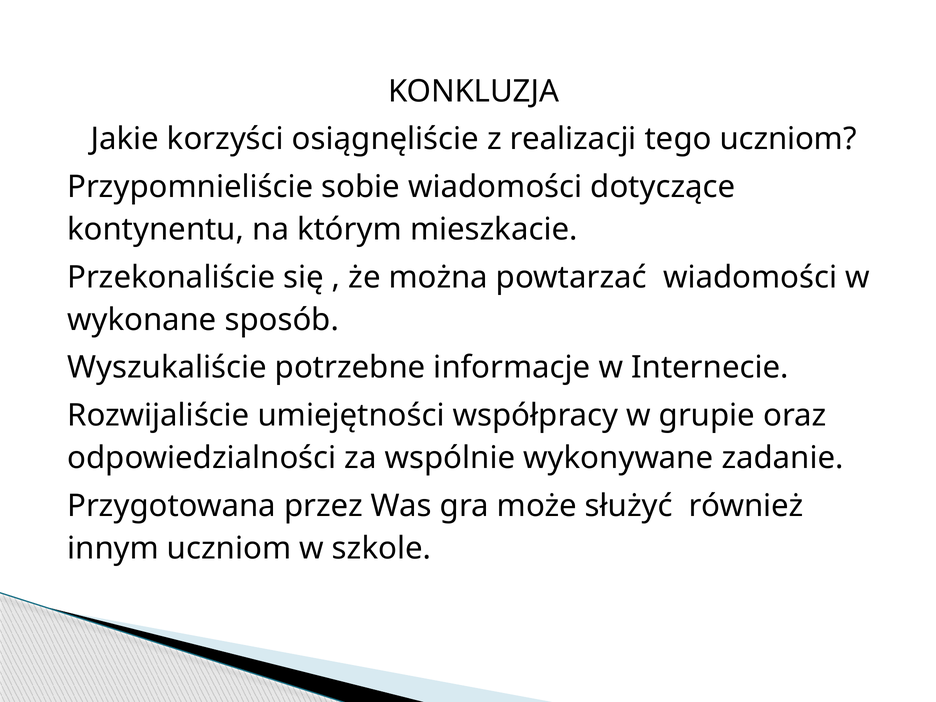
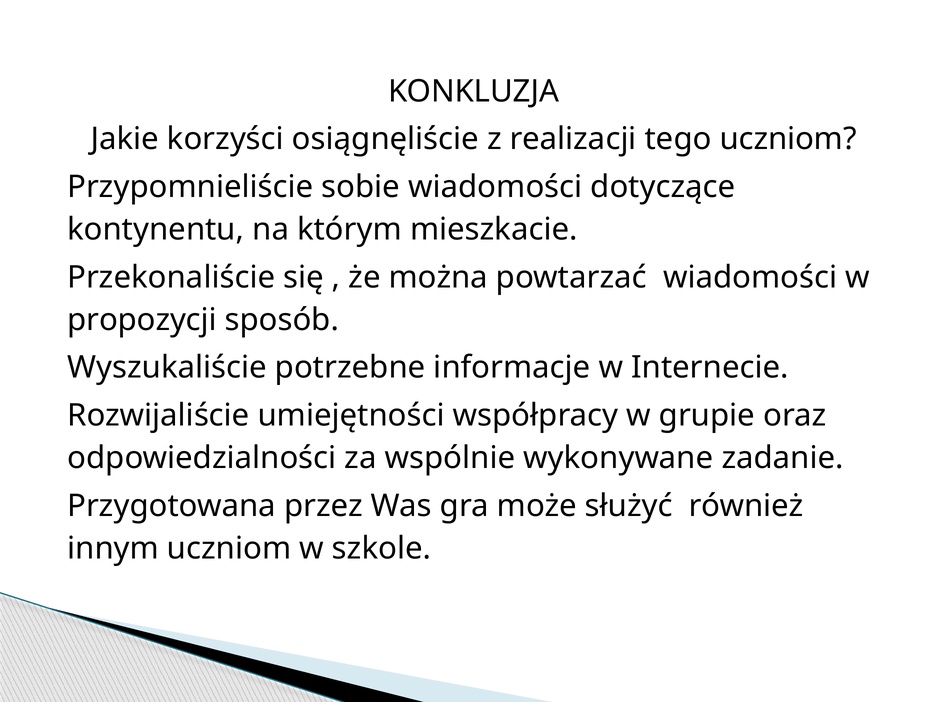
wykonane: wykonane -> propozycji (142, 320)
